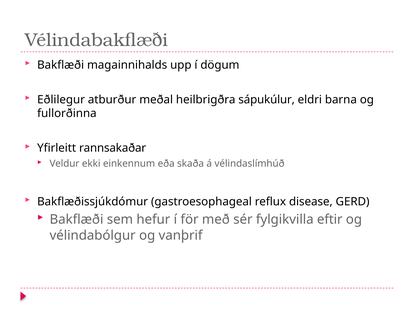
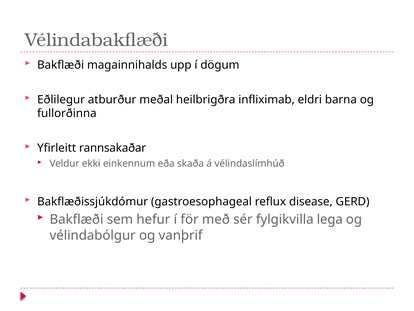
sápukúlur: sápukúlur -> infliximab (267, 100)
eftir: eftir -> lega (330, 219)
